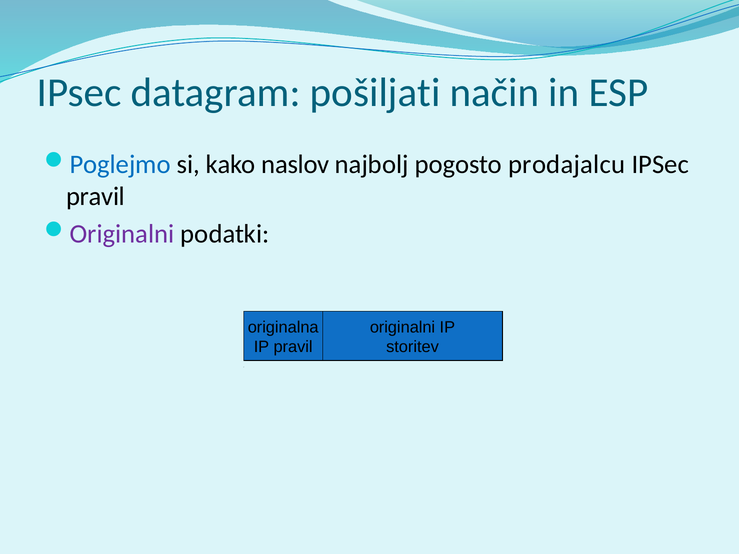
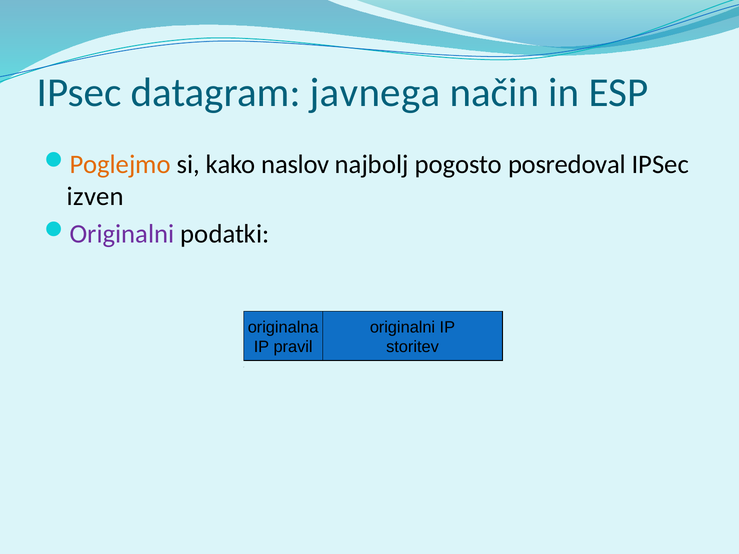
pošiljati: pošiljati -> javnega (375, 93)
Poglejmo colour: blue -> orange (120, 165)
prodajalcu: prodajalcu -> posredoval (567, 165)
pravil: pravil -> izven (95, 197)
